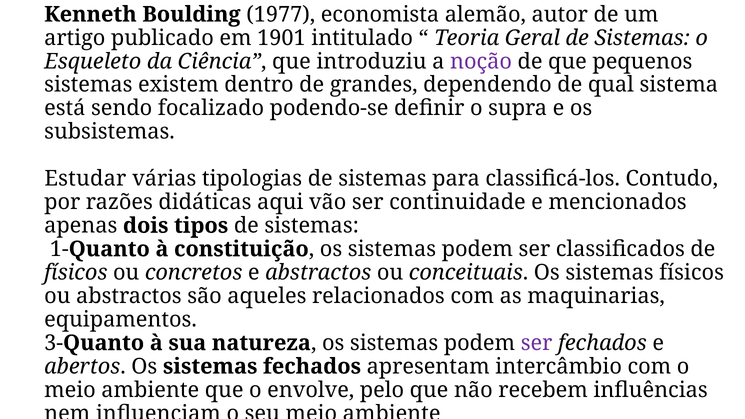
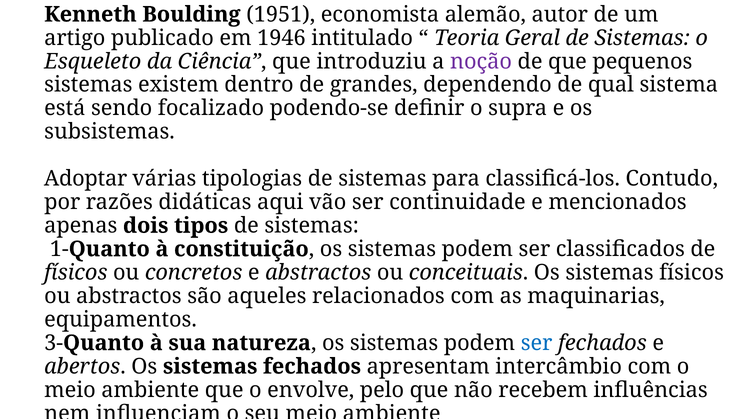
1977: 1977 -> 1951 (281, 14)
1901: 1901 -> 1946 (281, 38)
Estudar: Estudar -> Adoptar (86, 179)
ser colour: purple -> blue (537, 343)
